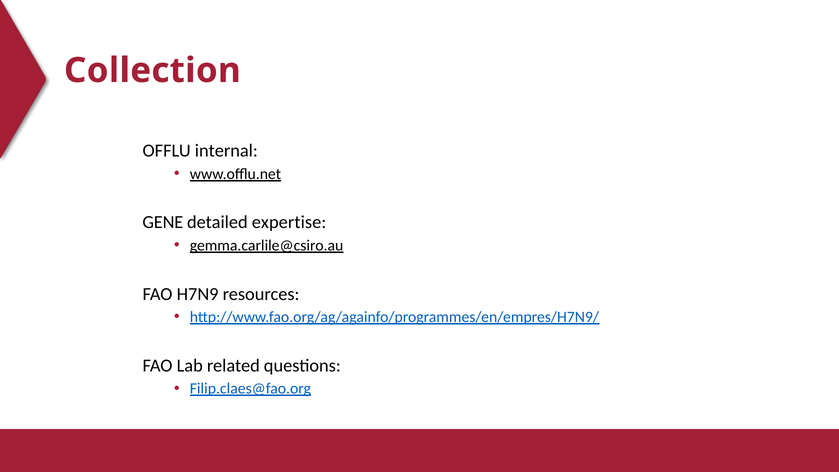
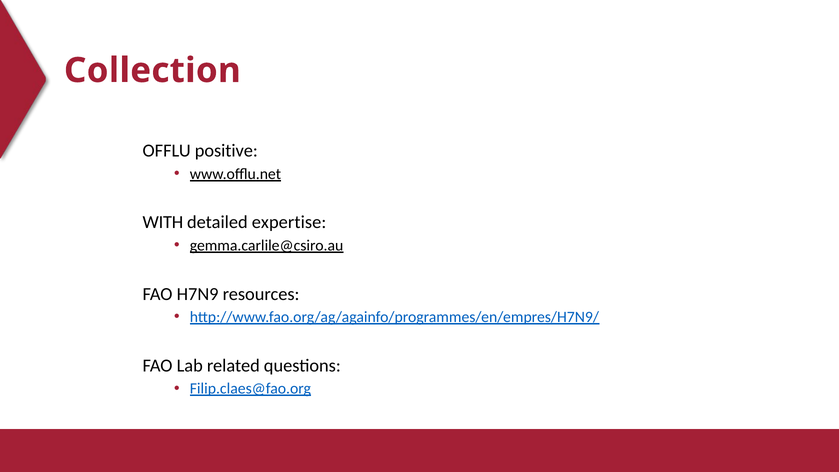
internal: internal -> positive (226, 151)
GENE: GENE -> WITH (163, 222)
